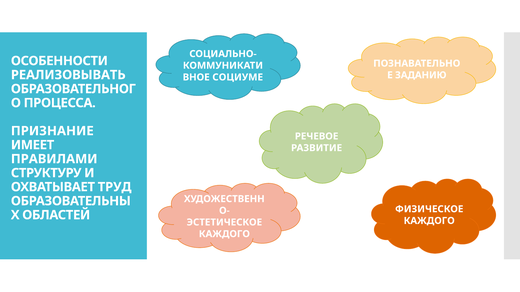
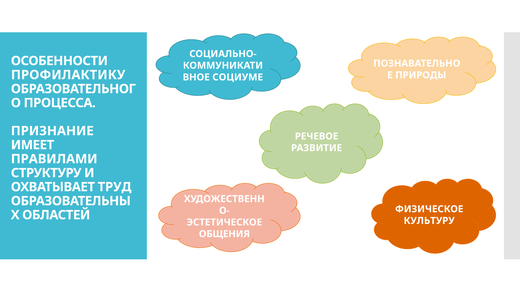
РЕАЛИЗОВЫВАТЬ: РЕАЛИЗОВЫВАТЬ -> ПРОФИЛАКТИКУ (68, 75)
ЗАДАНИЮ: ЗАДАНИЮ -> ПРИРОДЫ (421, 75)
КАЖДОГО: КАЖДОГО -> КУЛЬТУРУ (429, 221)
КАЖДОГО: КАЖДОГО -> ОБЩЕНИЯ (224, 234)
